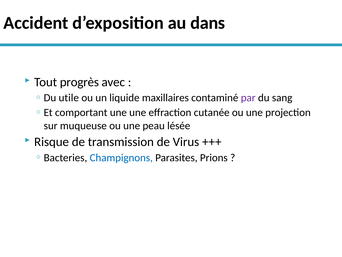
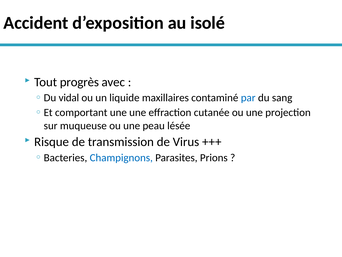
dans: dans -> isolé (208, 23)
utile: utile -> vidal (69, 98)
par colour: purple -> blue (248, 98)
